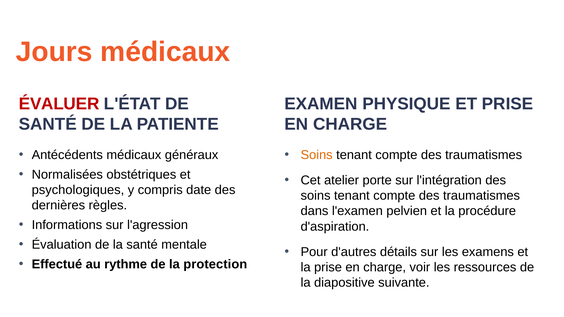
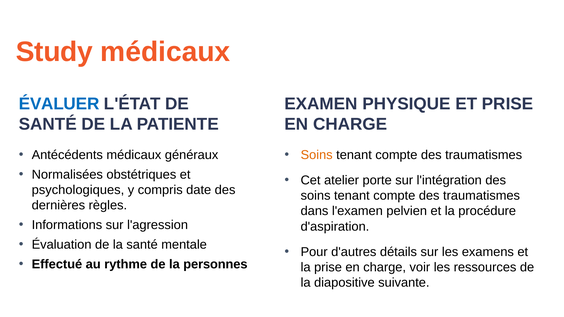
Jours: Jours -> Study (54, 52)
ÉVALUER colour: red -> blue (59, 104)
protection: protection -> personnes (215, 265)
